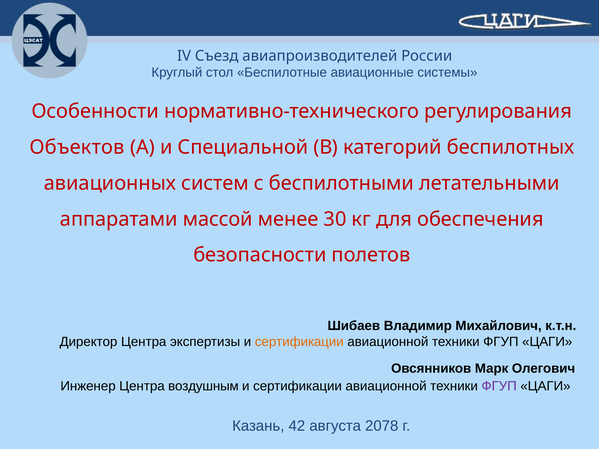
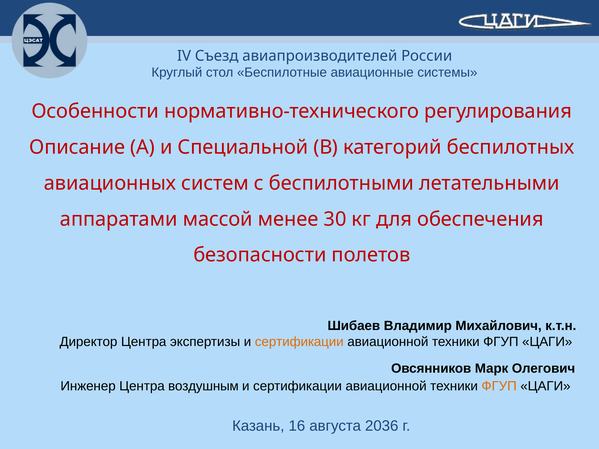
Объектов: Объектов -> Описание (77, 147)
ФГУП colour: purple -> orange (499, 386)
42: 42 -> 16 (297, 426)
2078: 2078 -> 2036 (382, 426)
